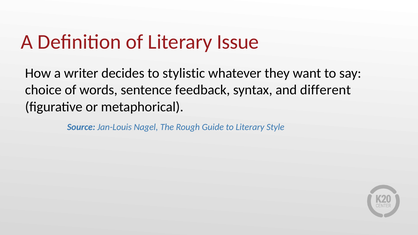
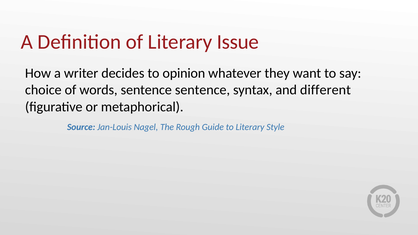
stylistic: stylistic -> opinion (184, 73)
sentence feedback: feedback -> sentence (202, 90)
